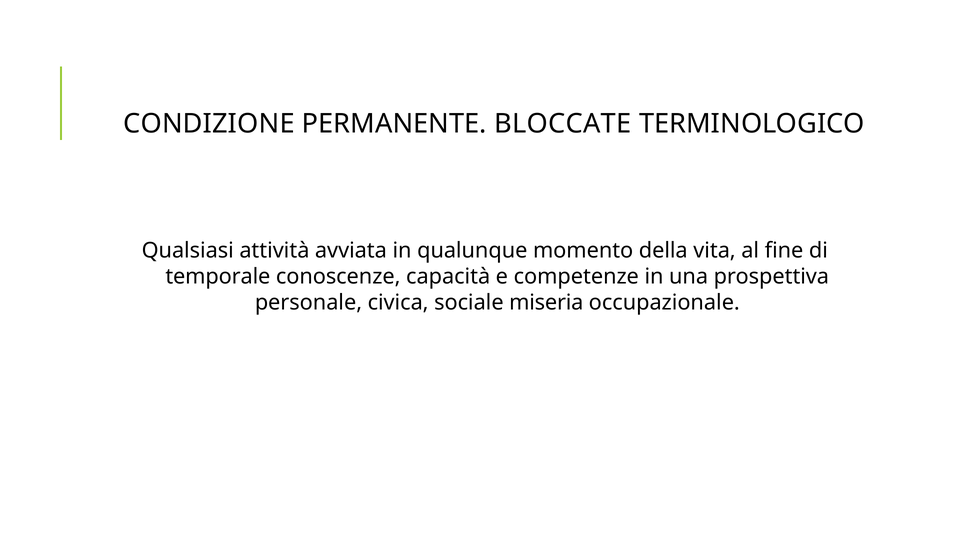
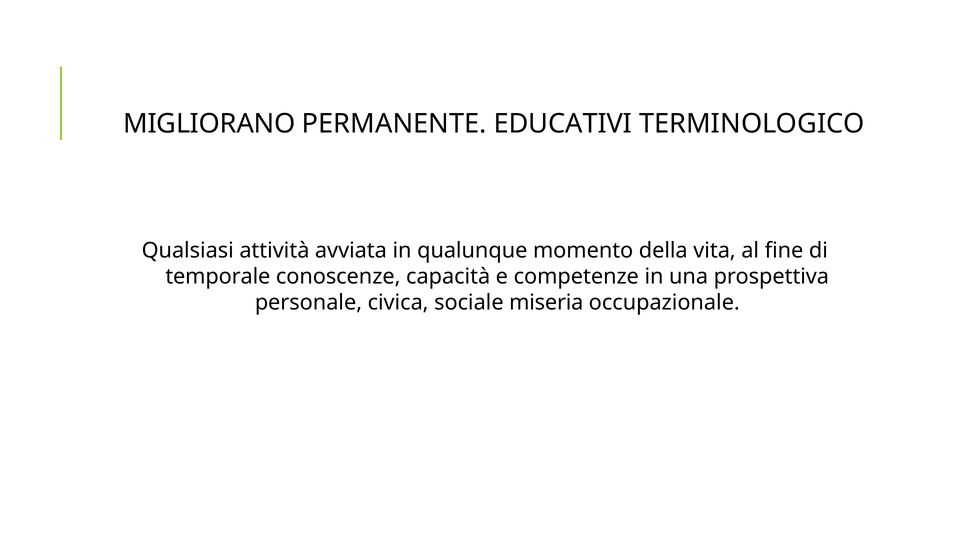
CONDIZIONE: CONDIZIONE -> MIGLIORANO (209, 124)
BLOCCATE: BLOCCATE -> EDUCATIVI (563, 124)
